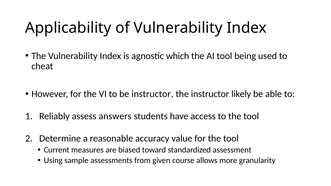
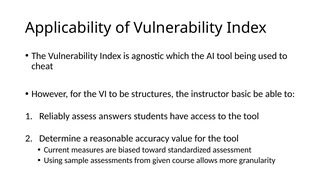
be instructor: instructor -> structures (152, 94)
likely: likely -> basic (241, 94)
